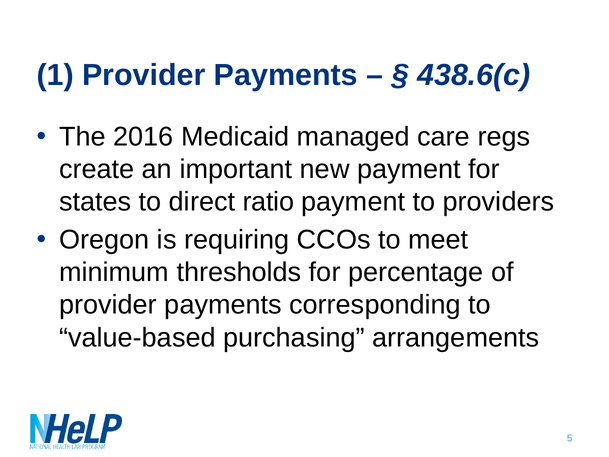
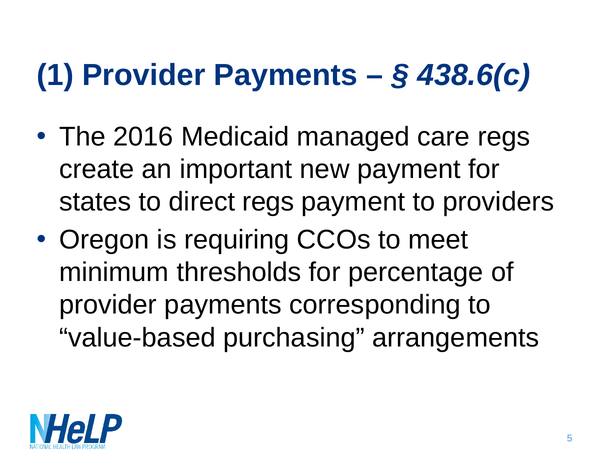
direct ratio: ratio -> regs (268, 202)
